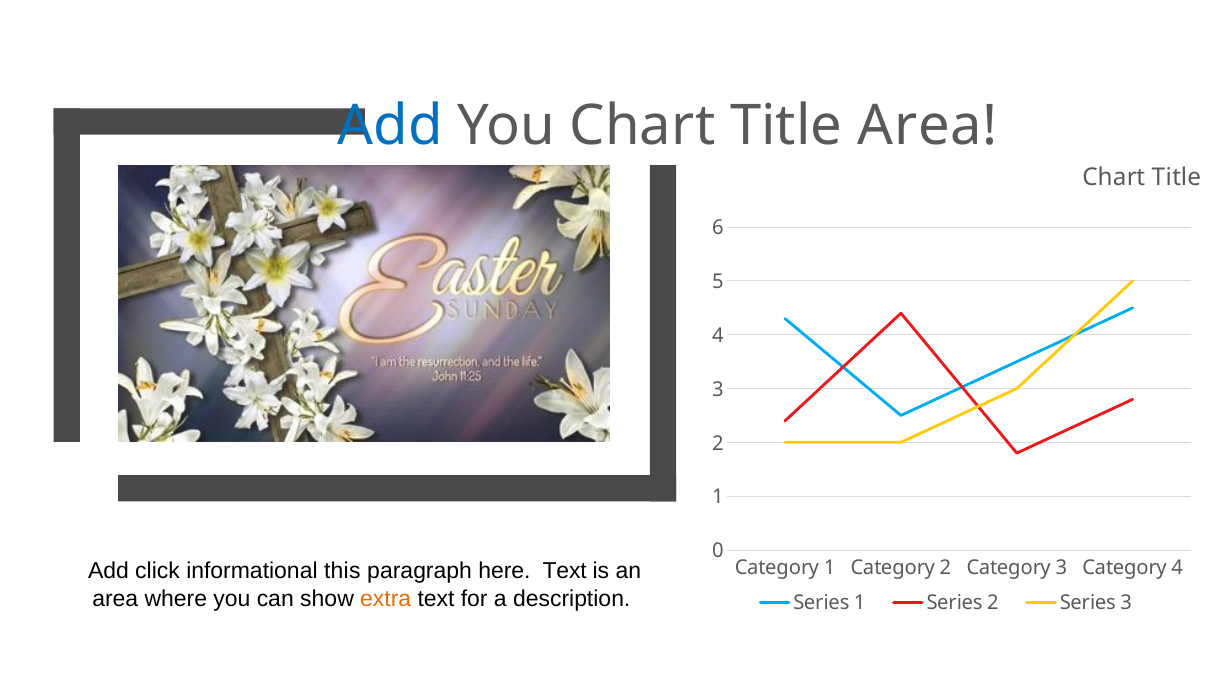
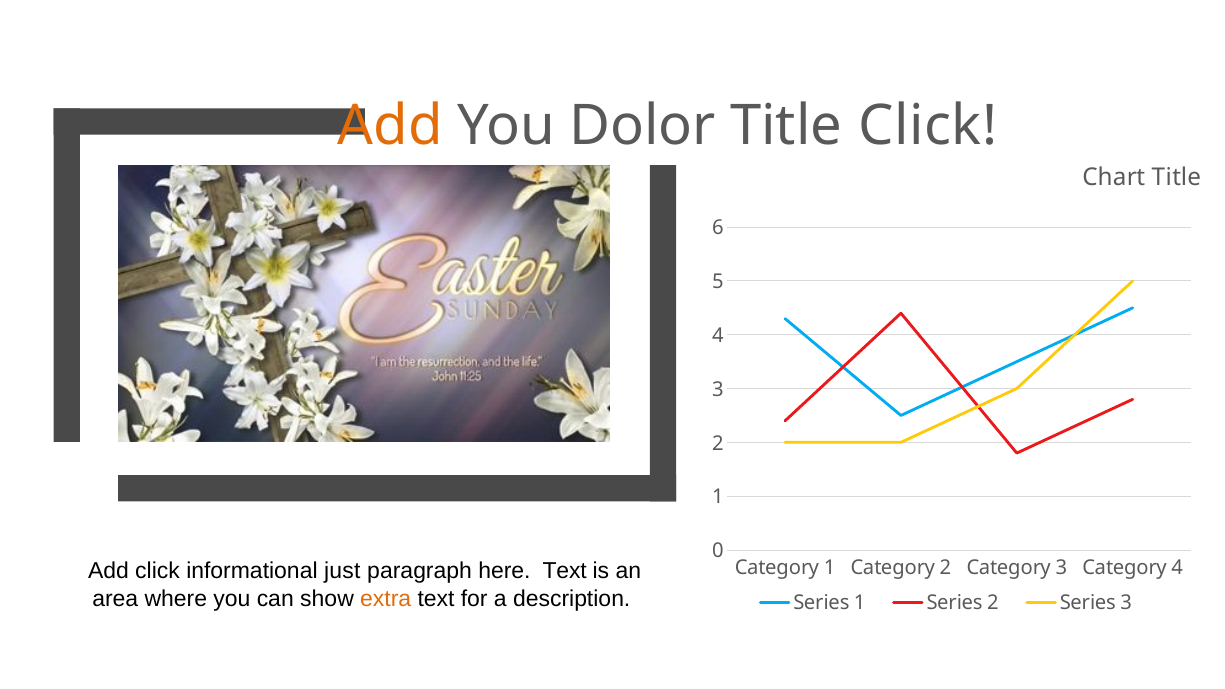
Add colour: blue -> orange (390, 126)
You Chart: Chart -> Dolor (643, 126)
Title Area: Area -> Click (928, 126)
this: this -> just (342, 571)
